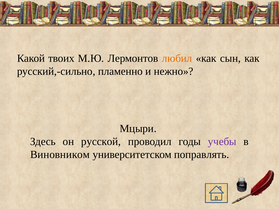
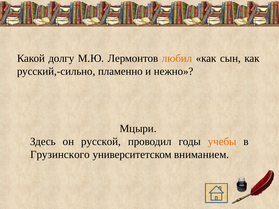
твоих: твоих -> долгу (61, 58)
учебы colour: purple -> orange (222, 142)
Виновником: Виновником -> Грузинского (60, 155)
поправлять: поправлять -> вниманием (202, 155)
